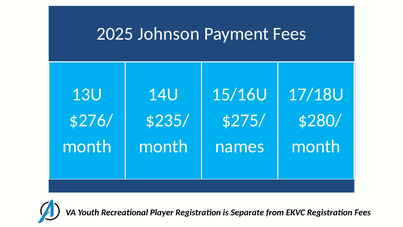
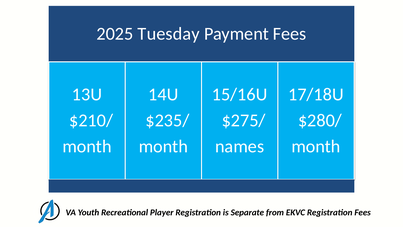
Johnson: Johnson -> Tuesday (169, 34)
$276/: $276/ -> $210/ (91, 120)
